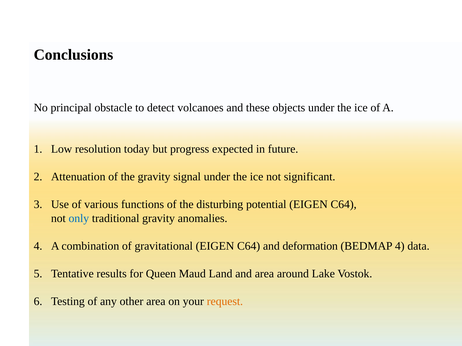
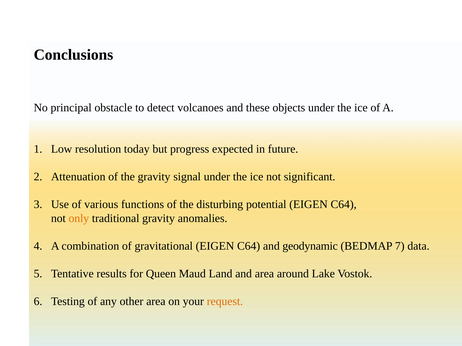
only colour: blue -> orange (79, 219)
deformation: deformation -> geodynamic (310, 246)
BEDMAP 4: 4 -> 7 (400, 246)
